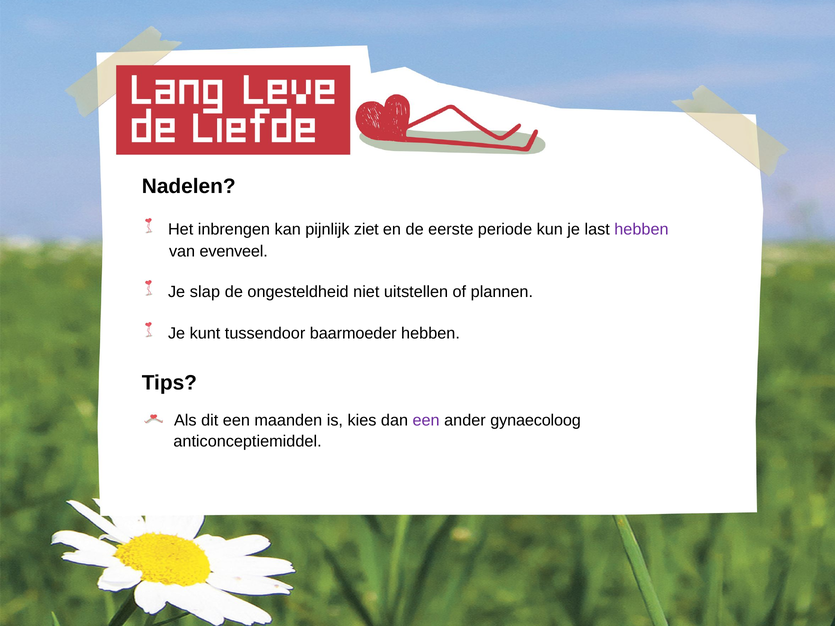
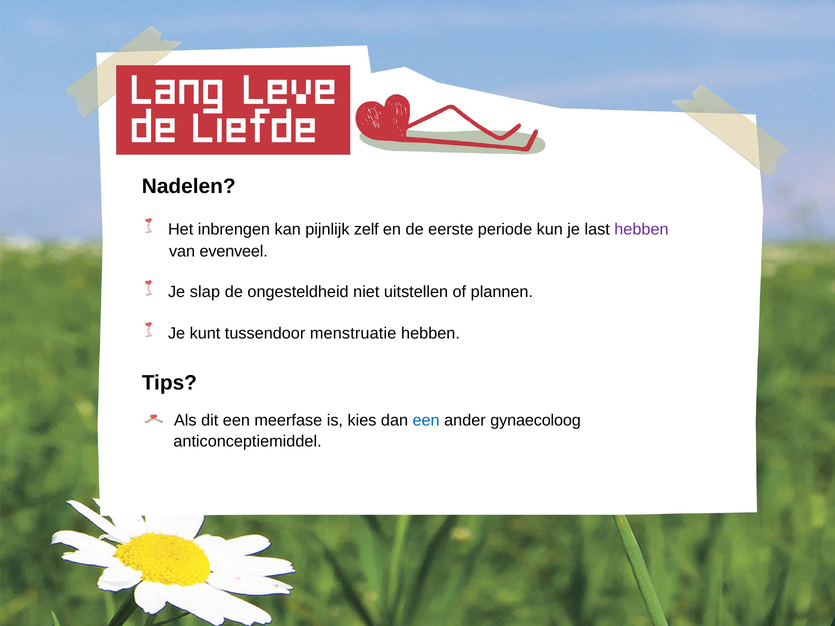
ziet: ziet -> zelf (366, 229)
baarmoeder: baarmoeder -> menstruatie (353, 333)
maanden: maanden -> meerfase (288, 420)
een colour: purple -> blue (426, 420)
